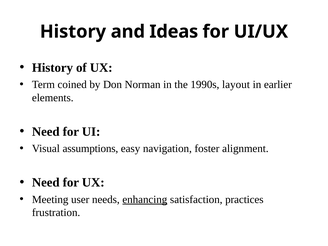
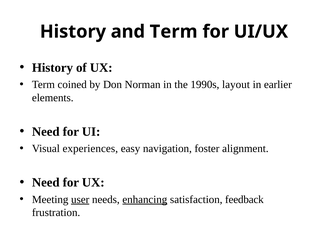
and Ideas: Ideas -> Term (174, 32)
assumptions: assumptions -> experiences (90, 149)
user underline: none -> present (80, 199)
practices: practices -> feedback (244, 199)
